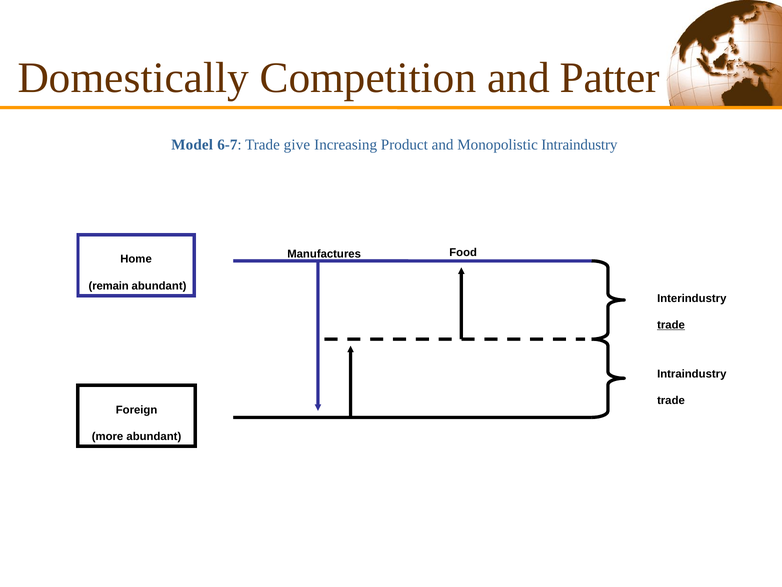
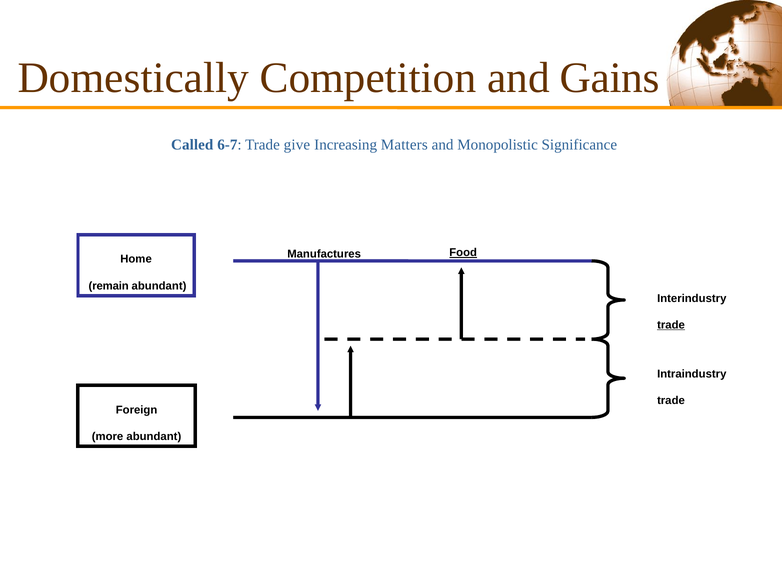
Patter: Patter -> Gains (610, 78)
Model: Model -> Called (192, 145)
Product: Product -> Matters (404, 145)
Monopolistic Intraindustry: Intraindustry -> Significance (579, 145)
Food underline: none -> present (463, 252)
